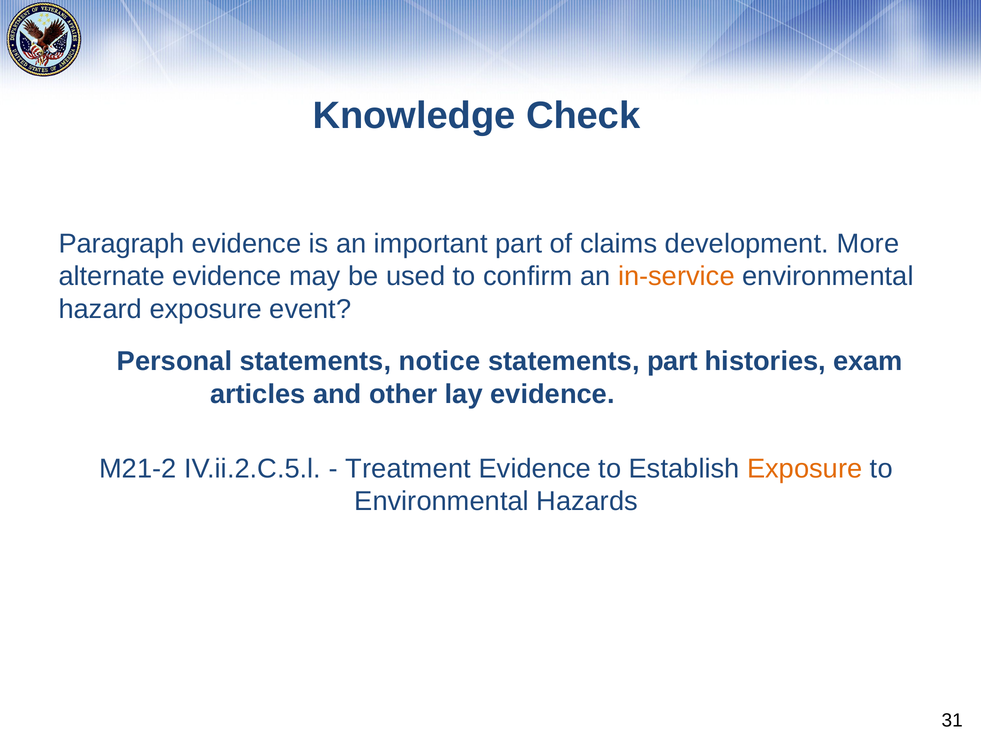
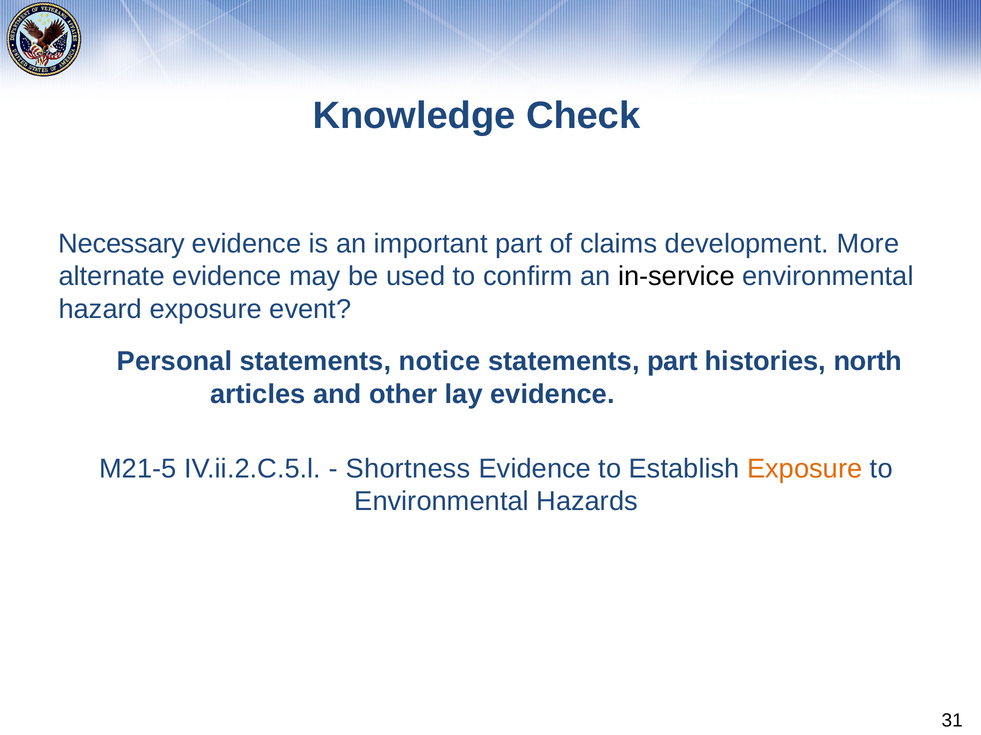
Paragraph: Paragraph -> Necessary (122, 244)
in-service colour: orange -> black (676, 277)
exam: exam -> north (868, 362)
M21-2: M21-2 -> M21-5 (138, 469)
Treatment: Treatment -> Shortness (408, 469)
